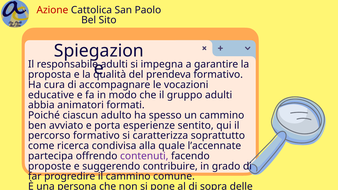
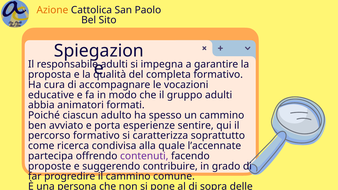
Azione colour: red -> orange (52, 10)
prendeva: prendeva -> completa (168, 75)
sentito: sentito -> sentire (196, 126)
